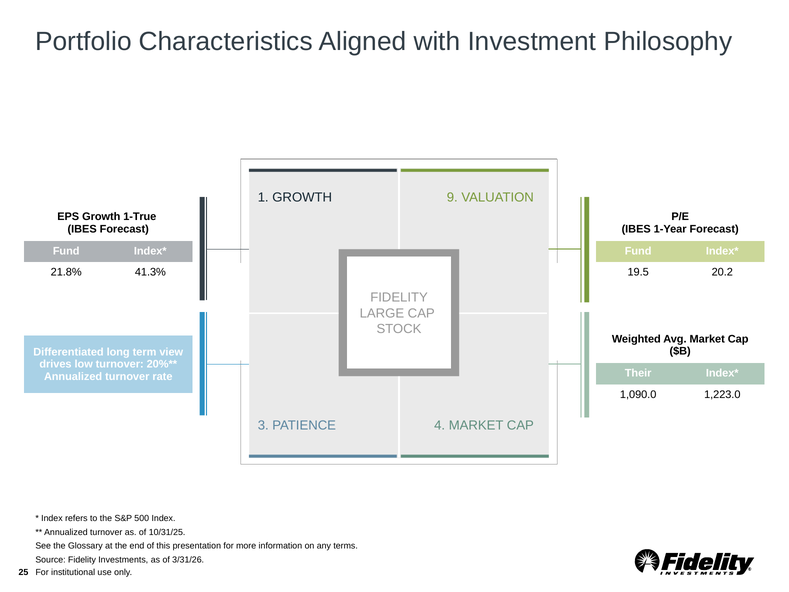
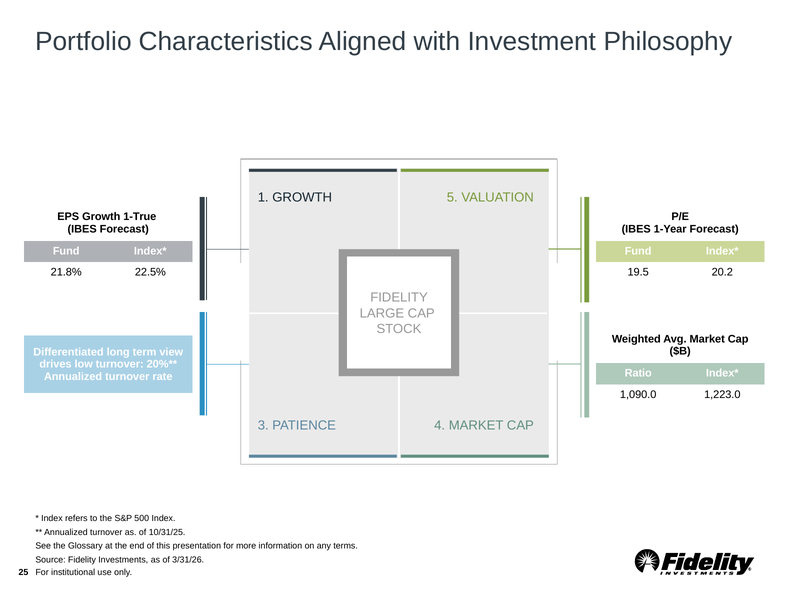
9: 9 -> 5 (452, 197)
41.3%: 41.3% -> 22.5% (150, 272)
Their: Their -> Ratio (638, 373)
